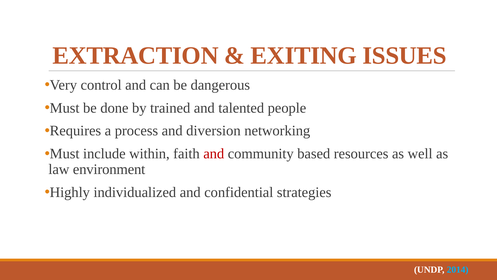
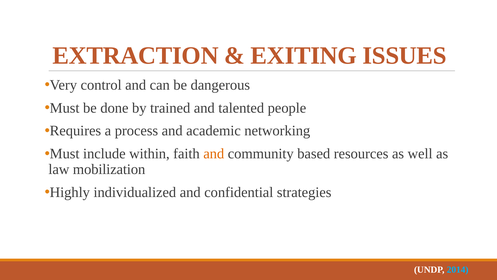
diversion: diversion -> academic (214, 131)
and colour: red -> orange (214, 154)
environment: environment -> mobilization (109, 169)
